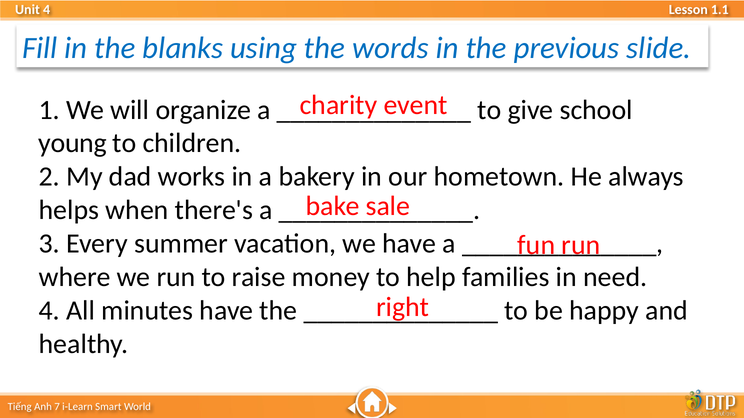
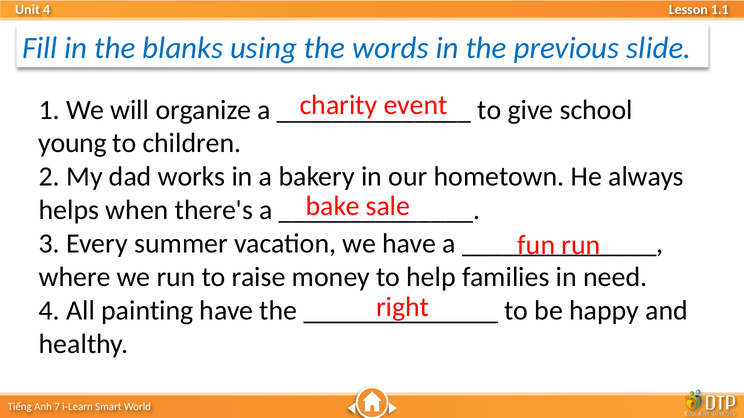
minutes: minutes -> painting (147, 311)
